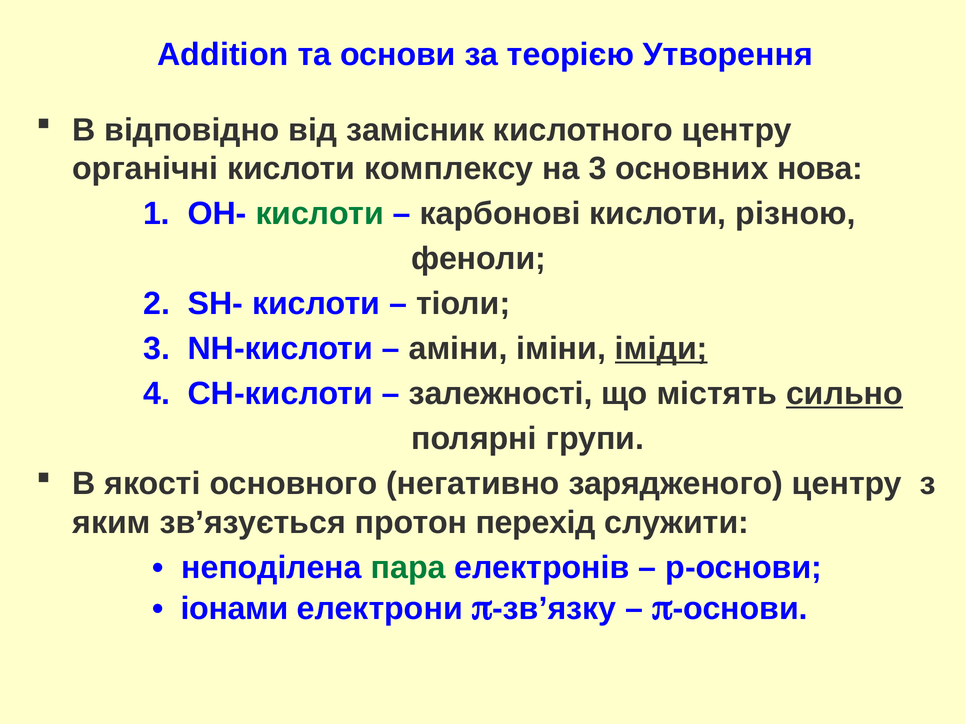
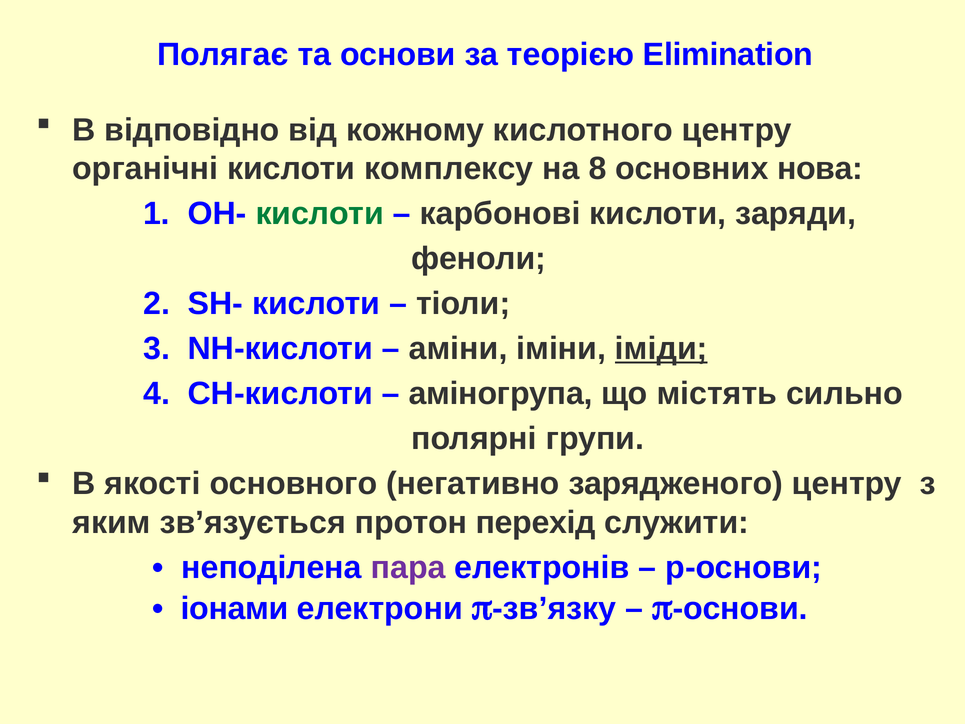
Addition: Addition -> Полягає (223, 55)
Утворення: Утворення -> Elimination (728, 55)
замісник: замісник -> кожному (415, 130)
на 3: 3 -> 8 (598, 169)
різною: різною -> заряди (796, 214)
залежності: залежності -> аміногрупа (501, 394)
сильно underline: present -> none (844, 394)
пара colour: green -> purple (408, 567)
